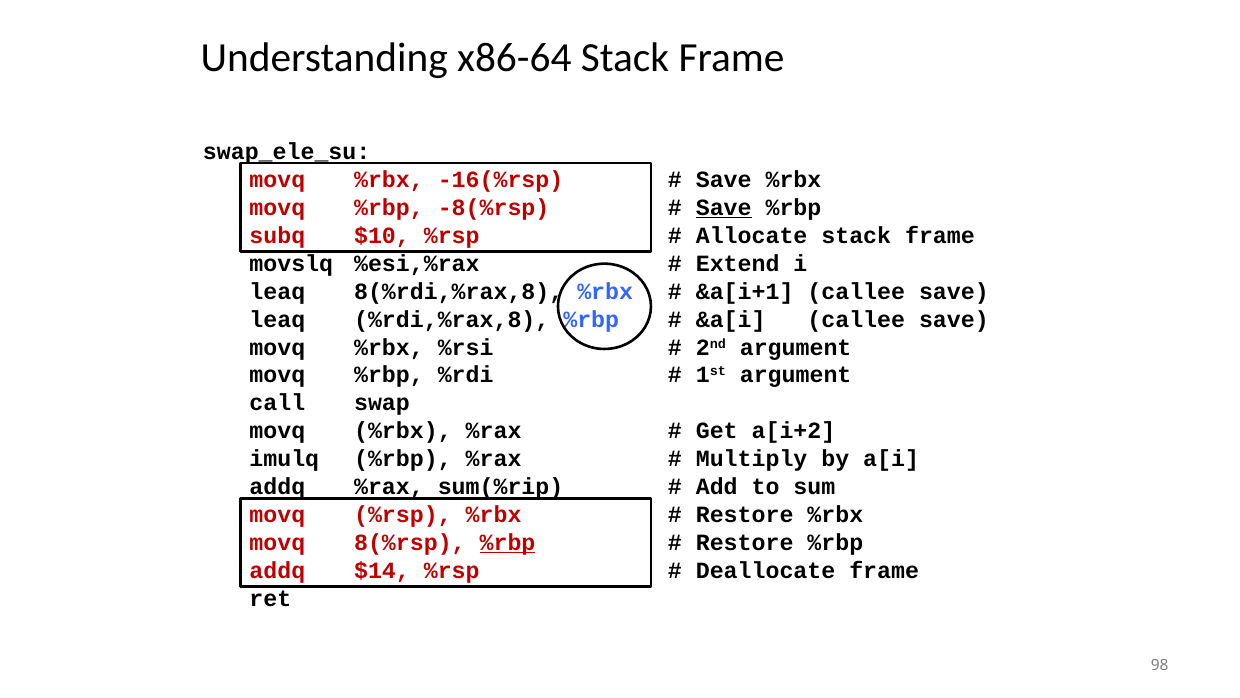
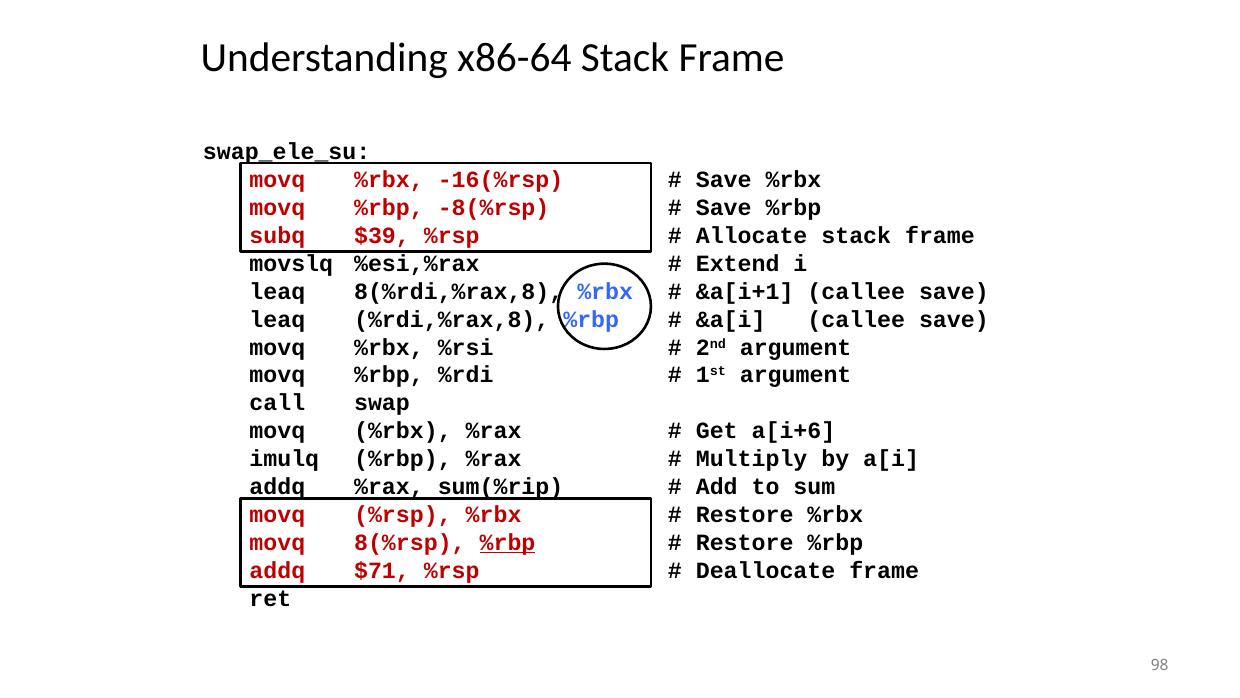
Save underline: present -> none (724, 208)
$10: $10 -> $39 (382, 235)
a[i+2: a[i+2 -> a[i+6 (793, 431)
$14: $14 -> $71 (382, 570)
